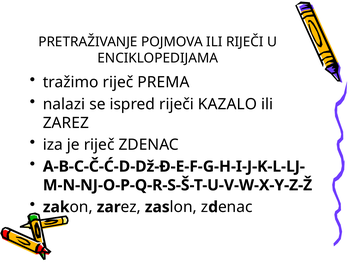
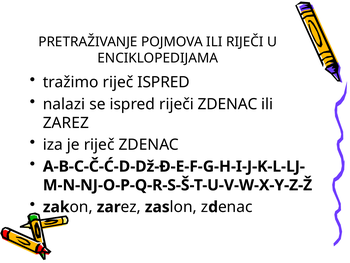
riječ PREMA: PREMA -> ISPRED (164, 82)
riječi KAZALO: KAZALO -> ZDENAC (228, 104)
